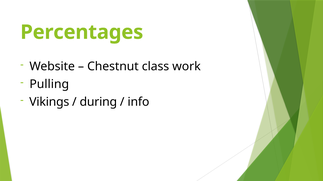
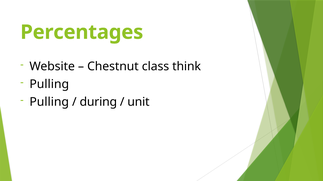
work: work -> think (187, 67)
Vikings: Vikings -> Pulling (49, 102)
info: info -> unit (138, 102)
